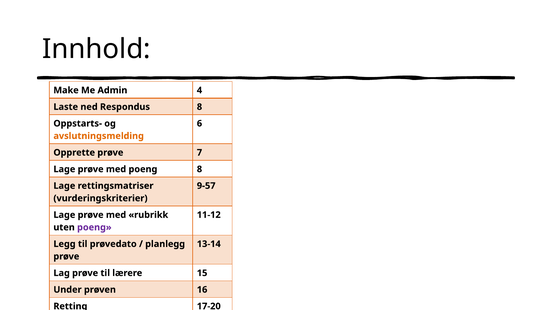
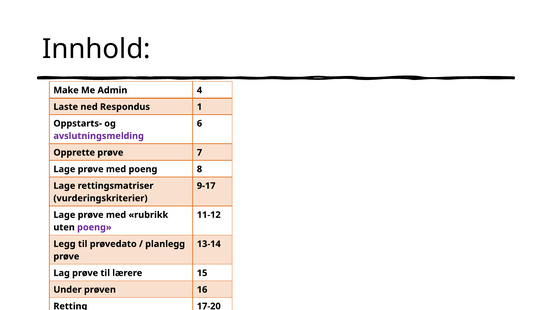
Respondus 8: 8 -> 1 (199, 107)
avslutningsmelding colour: orange -> purple (99, 136)
9-57: 9-57 -> 9-17 (206, 186)
